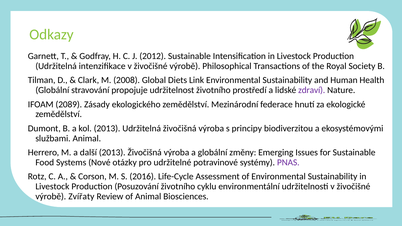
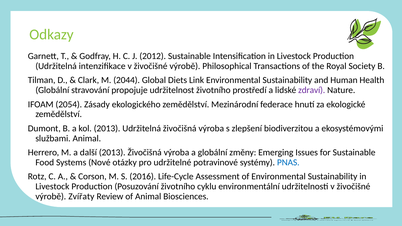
2008: 2008 -> 2044 (127, 80)
2089: 2089 -> 2054 (69, 104)
principy: principy -> zlepšení (247, 128)
PNAS colour: purple -> blue (288, 162)
